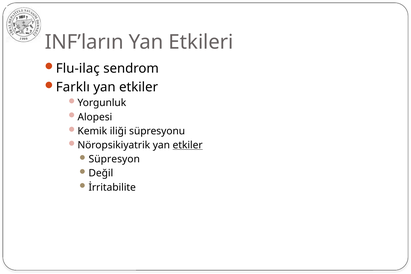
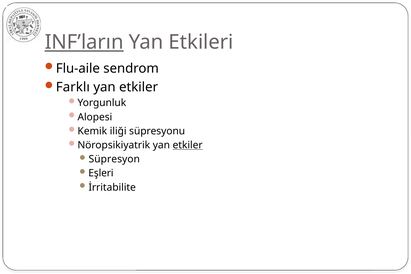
INF’ların underline: none -> present (84, 42)
Flu-ilaç: Flu-ilaç -> Flu-aile (78, 68)
Değil: Değil -> Eşleri (101, 173)
